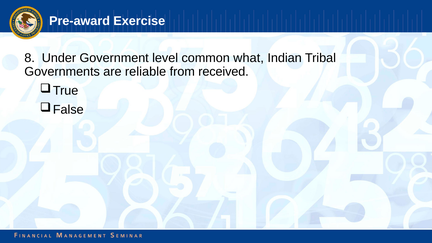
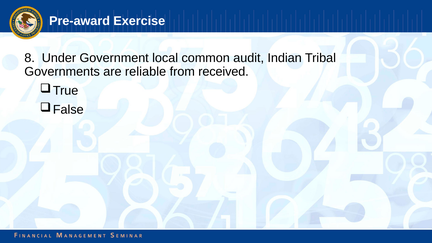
level: level -> local (165, 58)
what: what -> audit (249, 58)
